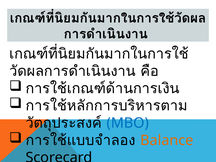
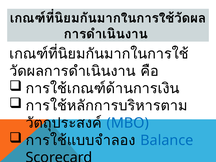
Balance colour: orange -> blue (167, 140)
